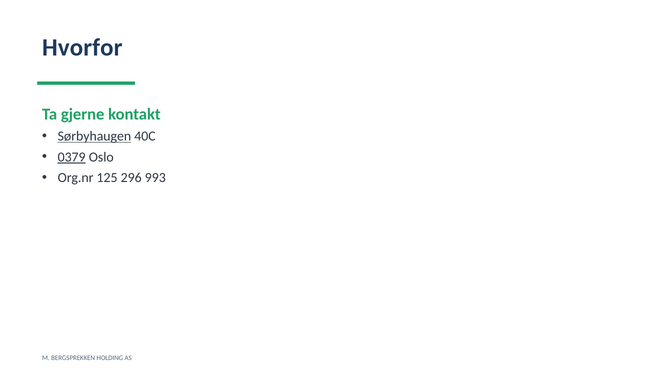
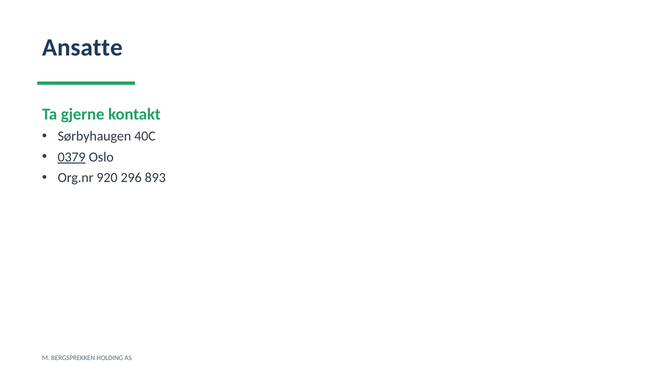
Hvorfor: Hvorfor -> Ansatte (82, 47)
Sørbyhaugen underline: present -> none (94, 136)
125: 125 -> 920 (107, 178)
993: 993 -> 893 (155, 178)
